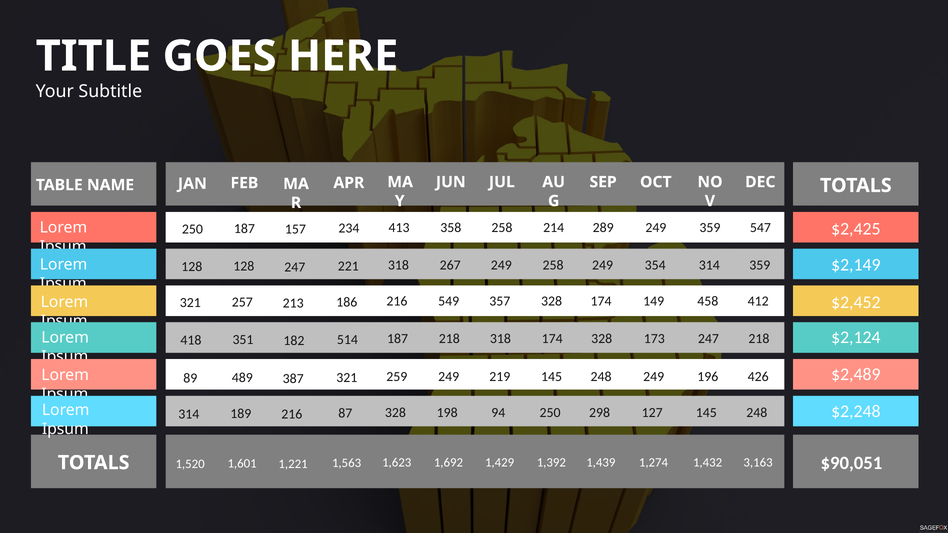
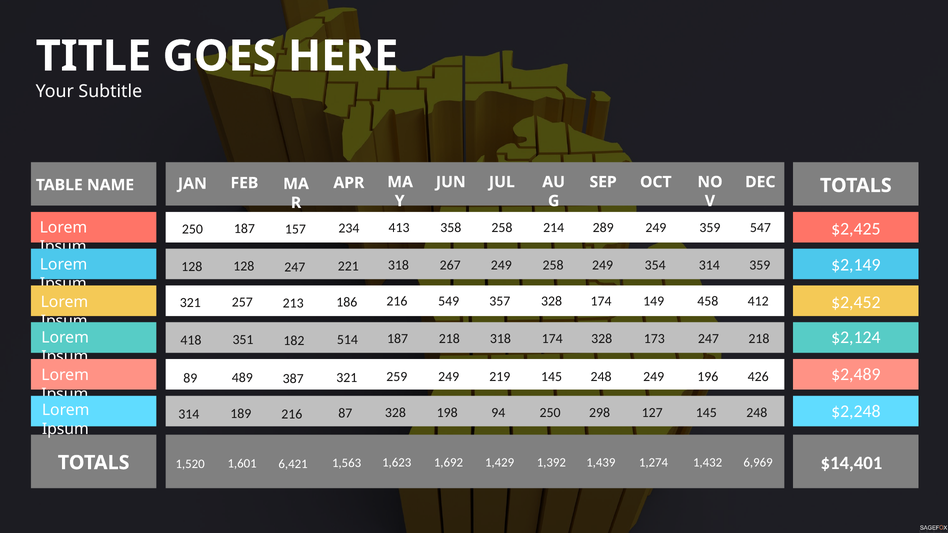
$90,051: $90,051 -> $14,401 (851, 463)
3,163: 3,163 -> 6,969 (758, 463)
1,221: 1,221 -> 6,421 (293, 464)
